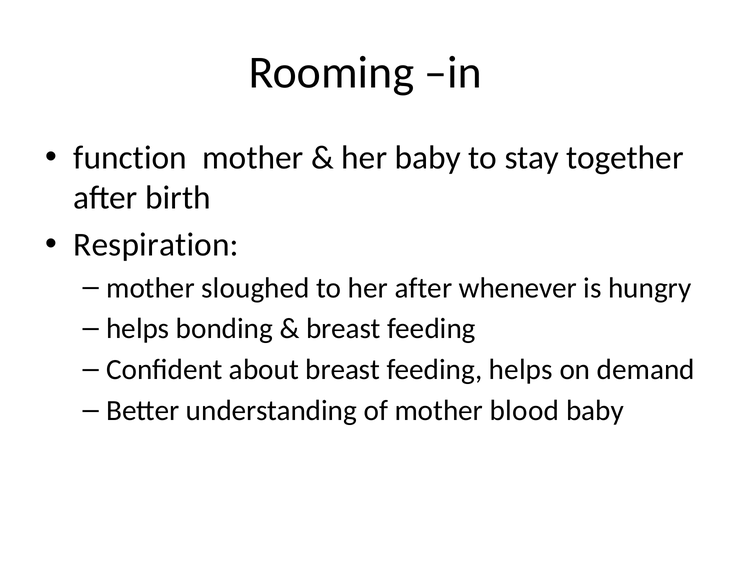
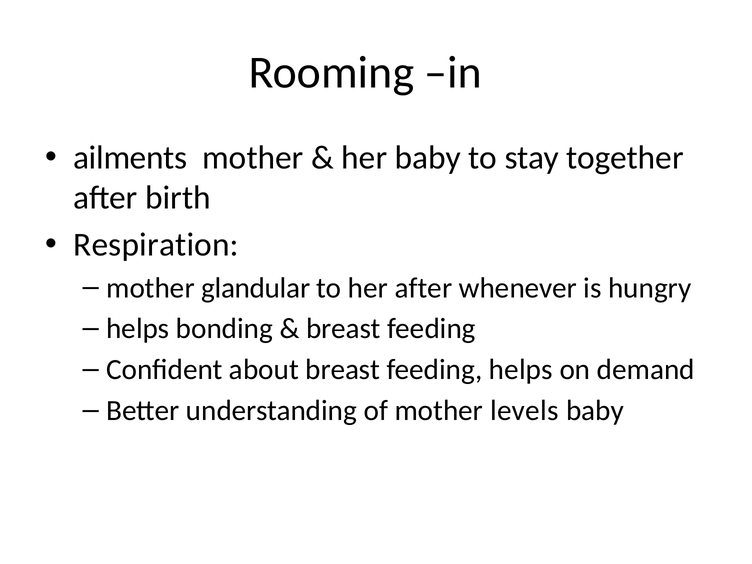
function: function -> ailments (130, 158)
sloughed: sloughed -> glandular (256, 288)
blood: blood -> levels (524, 411)
